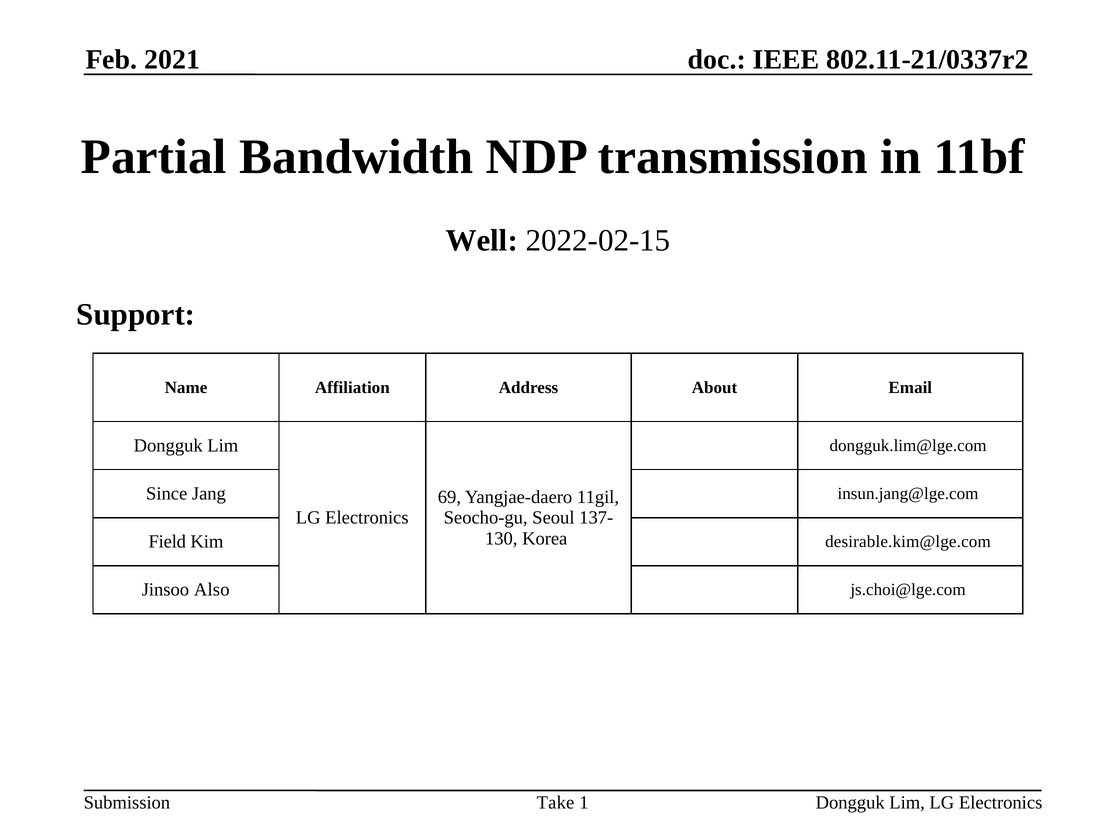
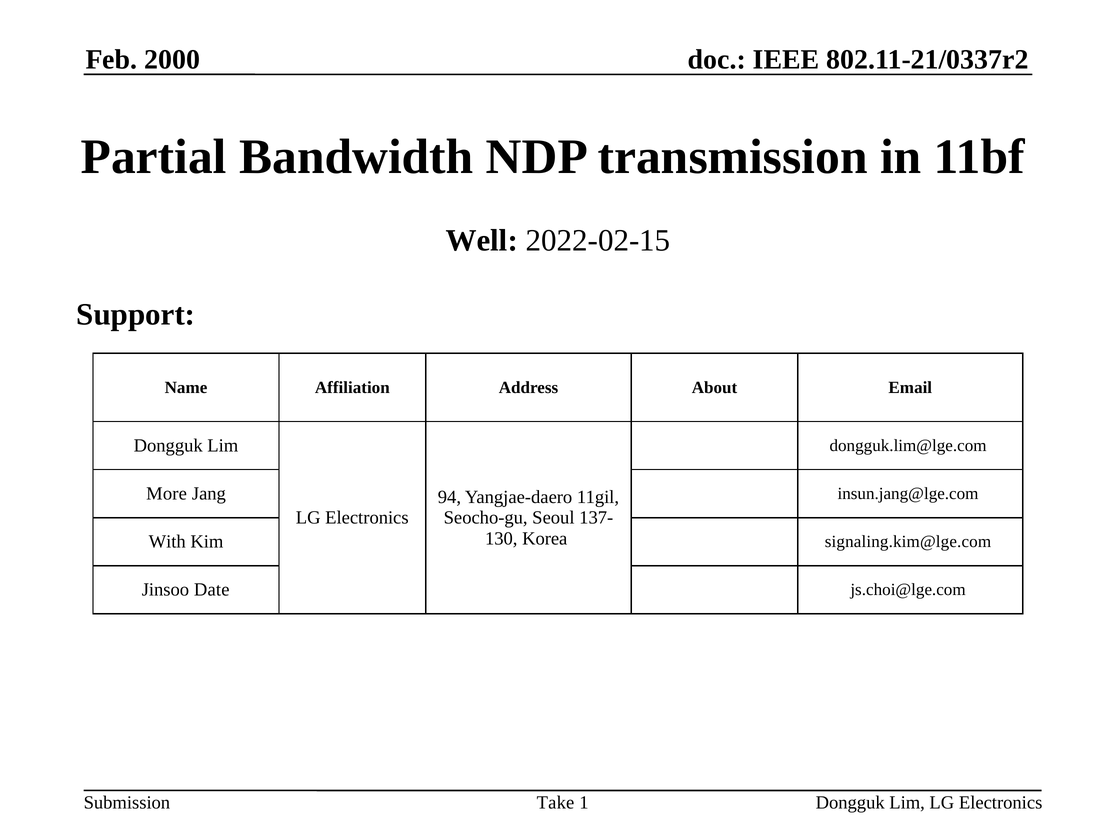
2021: 2021 -> 2000 (172, 60)
Since: Since -> More (167, 494)
69: 69 -> 94 (449, 497)
Field: Field -> With (167, 542)
desirable.kim@lge.com: desirable.kim@lge.com -> signaling.kim@lge.com (908, 542)
Also: Also -> Date (212, 590)
